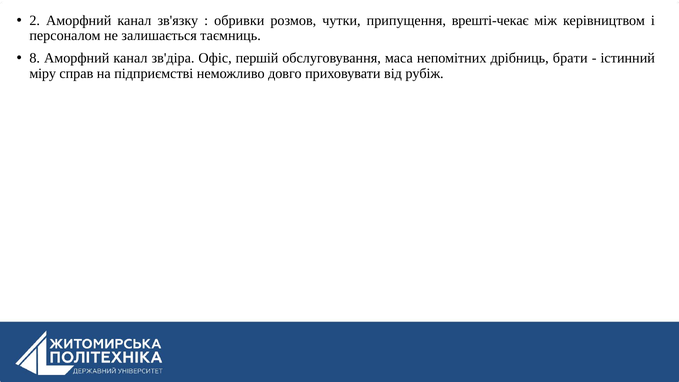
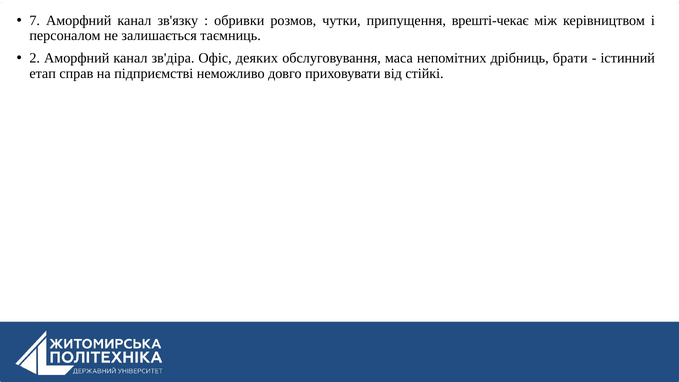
2: 2 -> 7 (35, 20)
8: 8 -> 2 (35, 58)
першій: першій -> деяких (257, 58)
міру: міру -> етап (43, 73)
рубіж: рубіж -> стійкі (425, 73)
